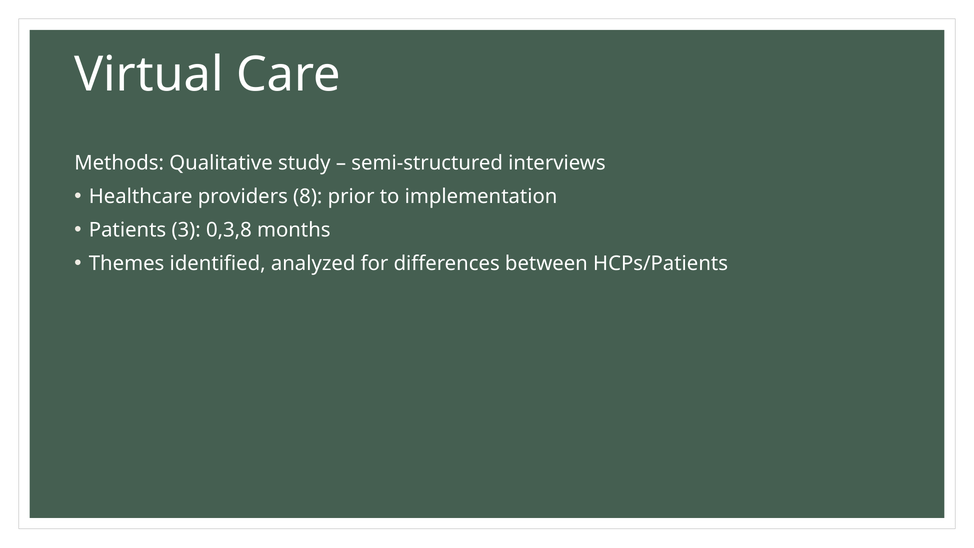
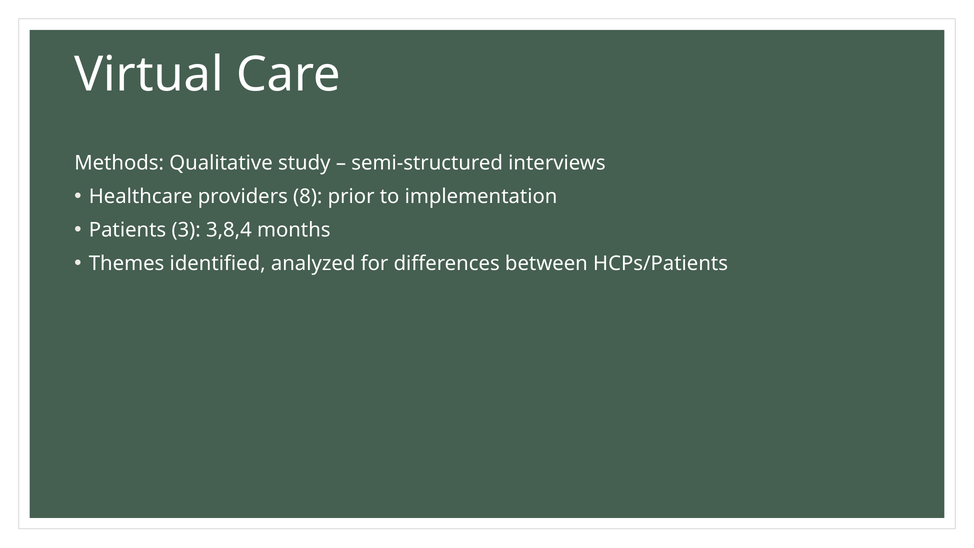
0,3,8: 0,3,8 -> 3,8,4 (229, 230)
